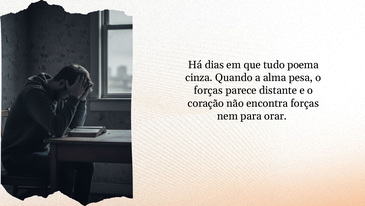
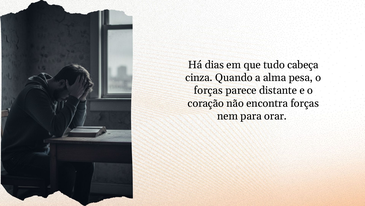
poema: poema -> cabeça (303, 65)
